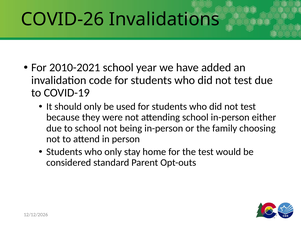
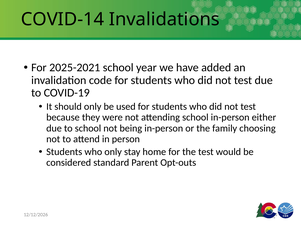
COVID-26: COVID-26 -> COVID-14 (63, 19)
2010-2021: 2010-2021 -> 2025-2021 (75, 68)
